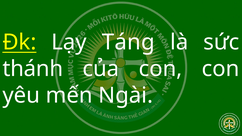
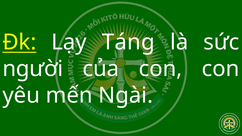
thánh: thánh -> người (33, 69)
